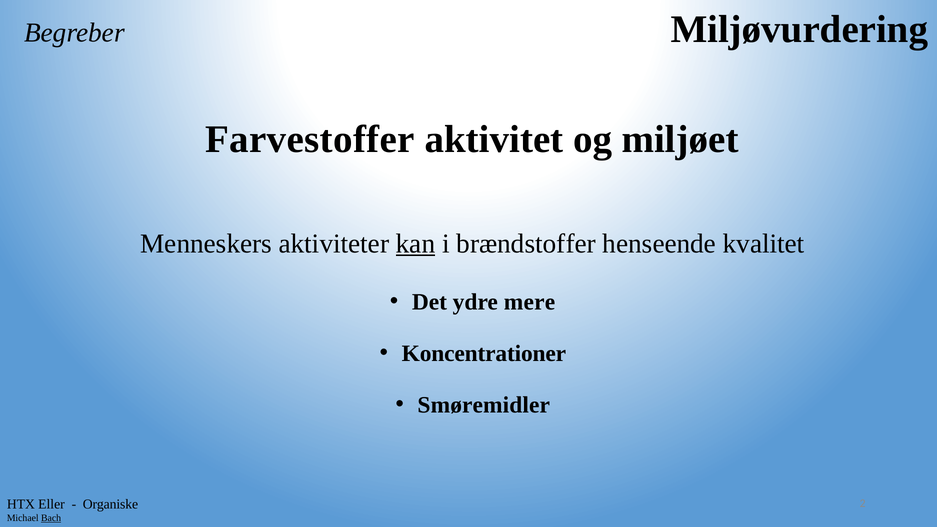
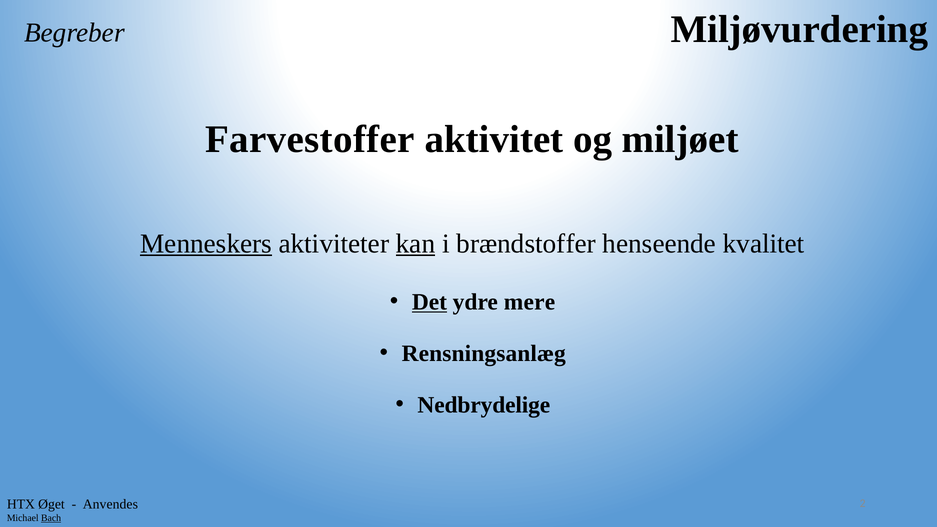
Menneskers underline: none -> present (206, 244)
Det underline: none -> present (429, 302)
Koncentrationer: Koncentrationer -> Rensningsanlæg (484, 353)
Smøremidler: Smøremidler -> Nedbrydelige (484, 405)
Eller: Eller -> Øget (51, 504)
Organiske: Organiske -> Anvendes (110, 504)
